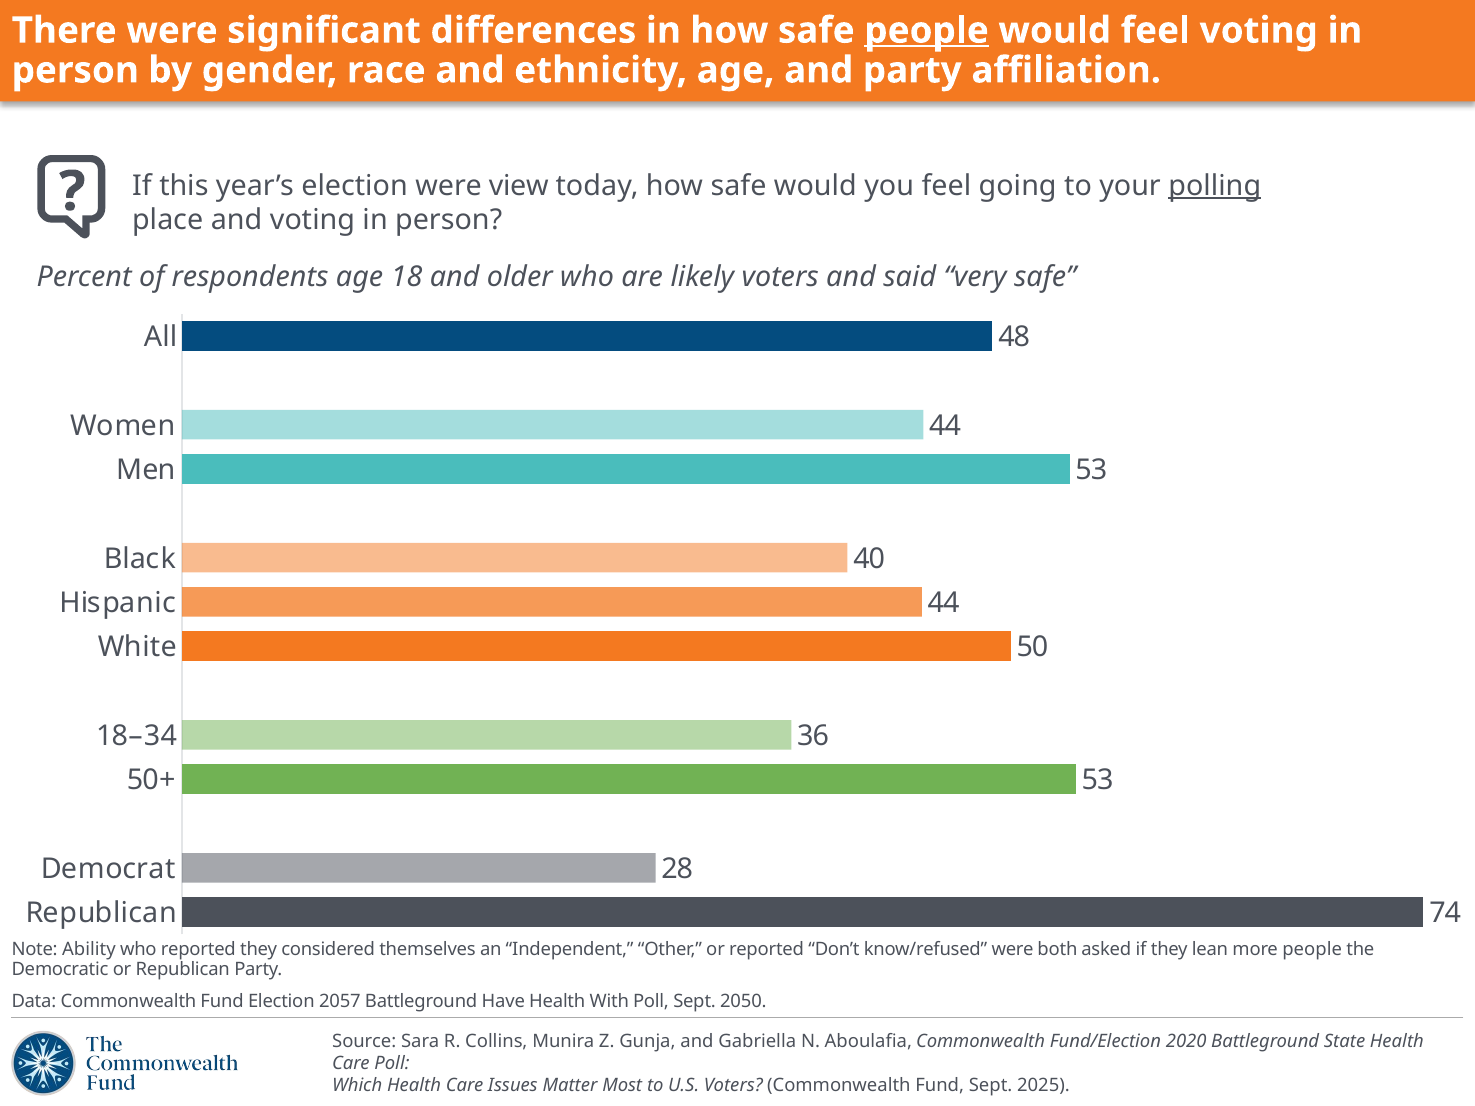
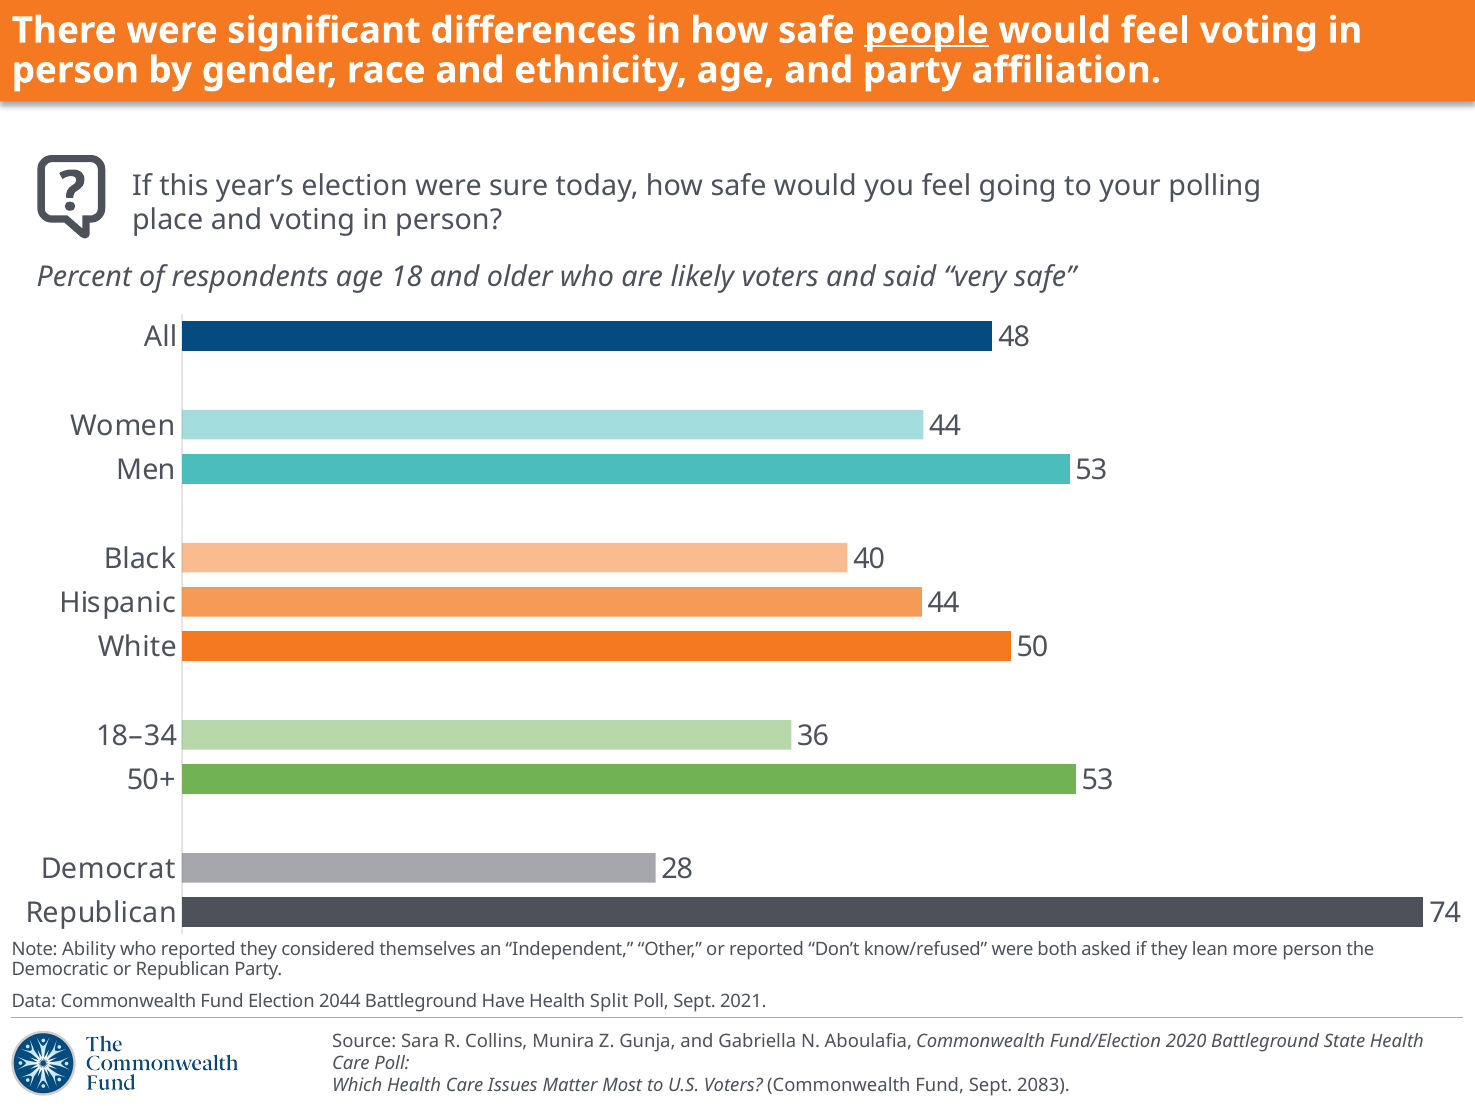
view: view -> sure (519, 186)
polling underline: present -> none (1215, 186)
more people: people -> person (1312, 950)
2057: 2057 -> 2044 (340, 1002)
With: With -> Split (609, 1002)
2050: 2050 -> 2021 (743, 1002)
2025: 2025 -> 2083 (1043, 1086)
